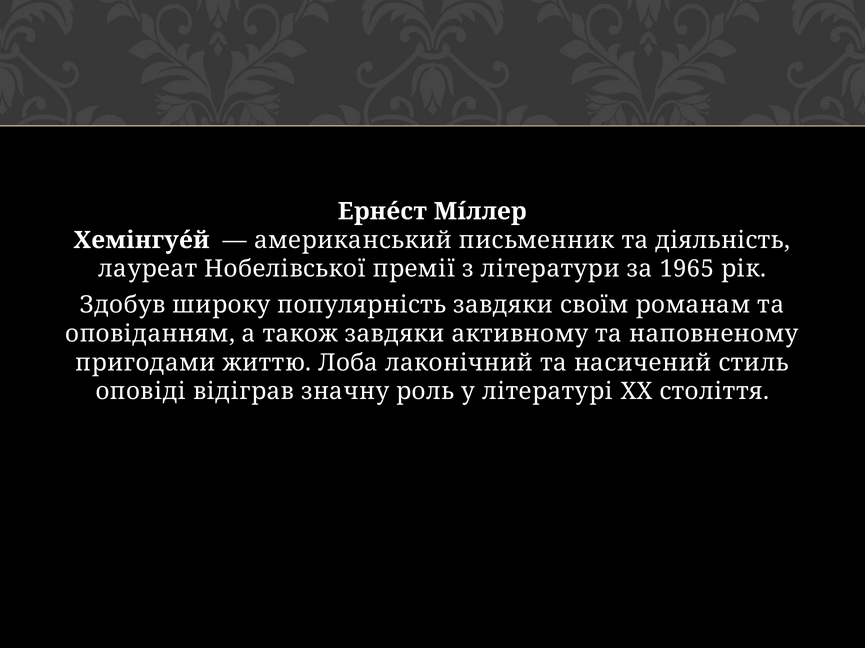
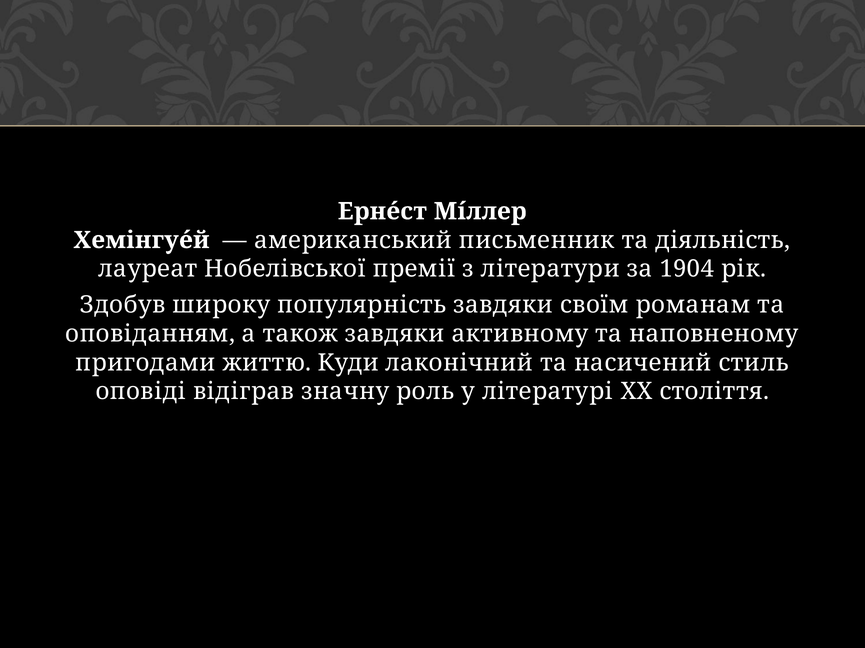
1965: 1965 -> 1904 (687, 269)
Лоба: Лоба -> Куди (348, 363)
